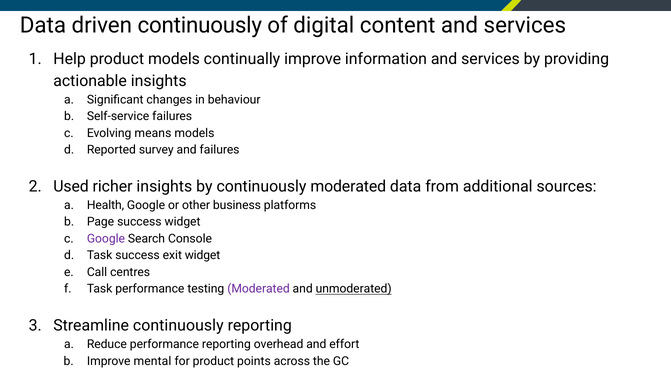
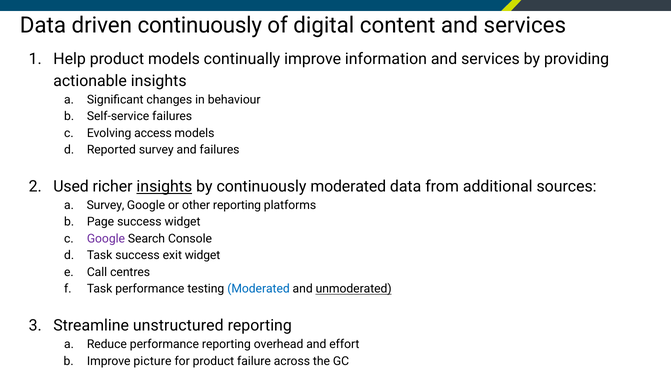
means: means -> access (153, 133)
insights underline: none -> present (164, 186)
Health: Health -> Survey (105, 205)
other business: business -> reporting (237, 205)
Moderated colour: purple -> blue (259, 289)
Streamline continuously: continuously -> unstructured (178, 325)
mental: mental -> picture (152, 361)
points: points -> failure (254, 361)
